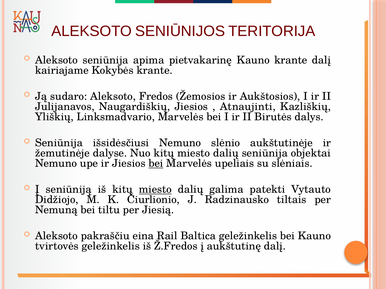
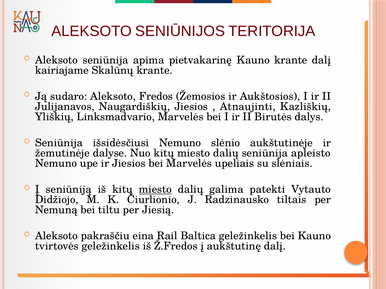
Kokybės: Kokybės -> Skalūnų (113, 70)
objektai: objektai -> apleisto (311, 153)
bei underline: present -> none (156, 164)
